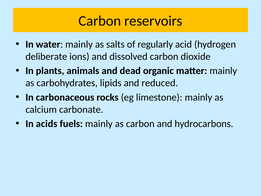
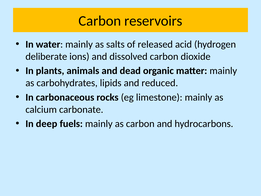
regularly: regularly -> released (155, 44)
acids: acids -> deep (47, 124)
